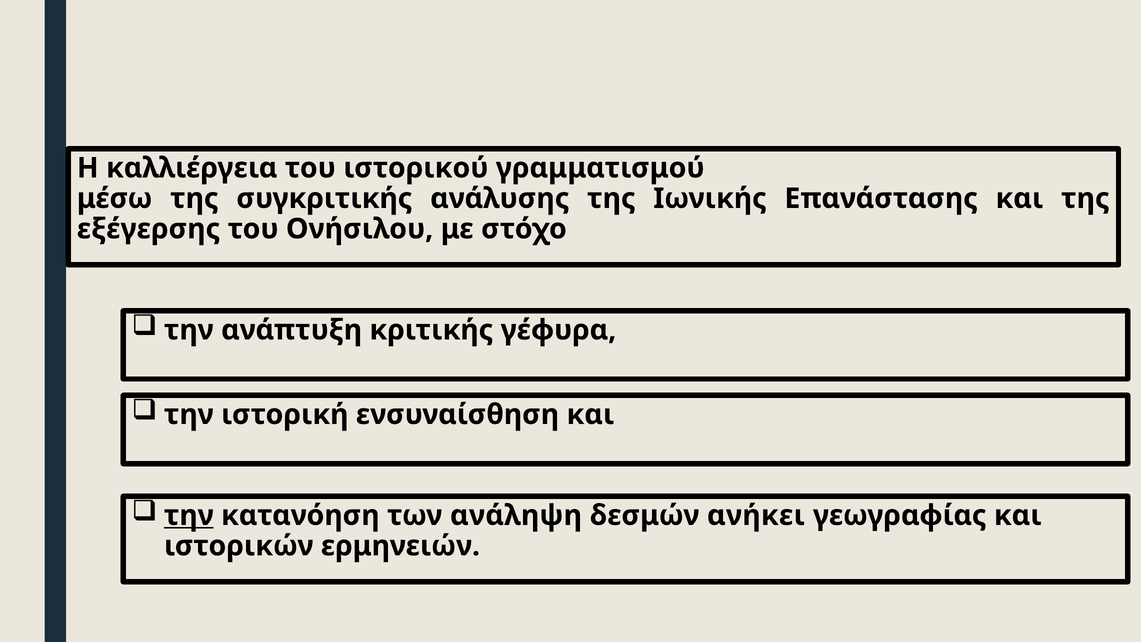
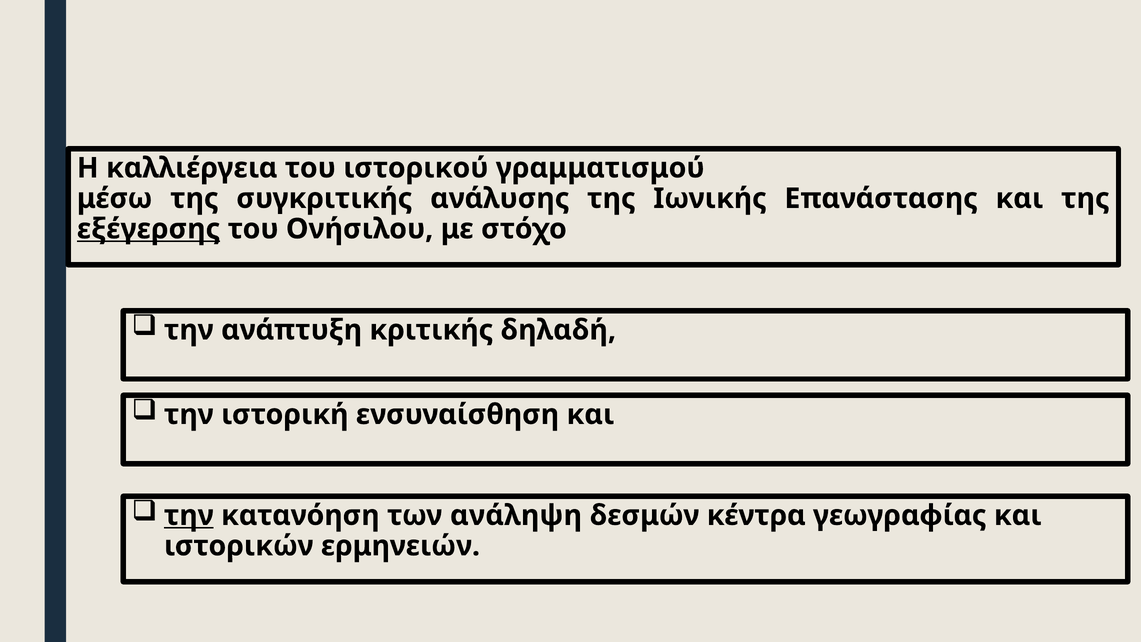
εξέγερσης underline: none -> present (149, 229)
γέφυρα: γέφυρα -> δηλαδή (558, 330)
ανήκει: ανήκει -> κέντρα (756, 515)
